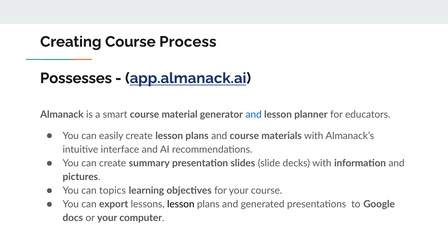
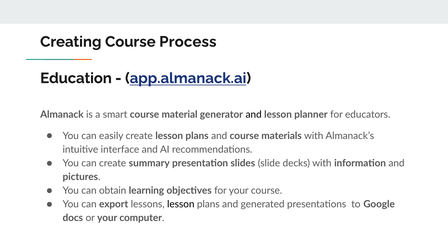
Possesses: Possesses -> Education (76, 78)
and colour: blue -> black (254, 115)
topics: topics -> obtain (113, 190)
